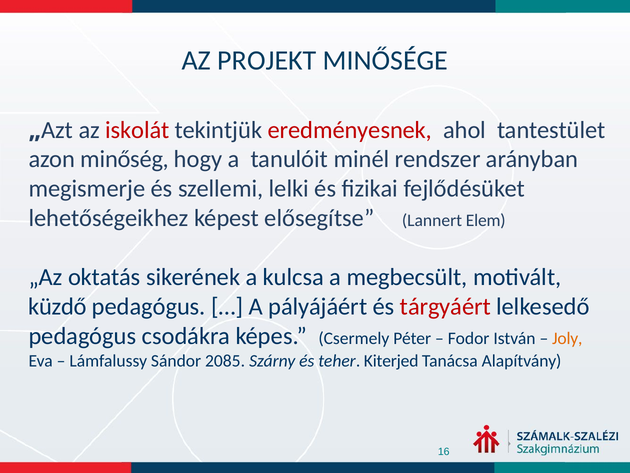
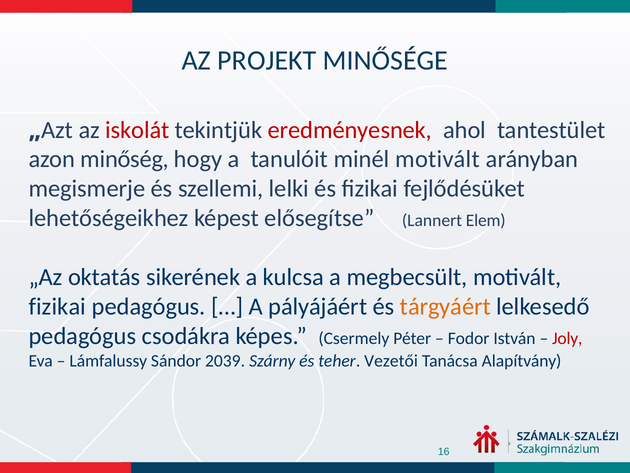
minél rendszer: rendszer -> motivált (438, 159)
küzdő: küzdő -> fizikai (57, 306)
tárgyáért colour: red -> orange (445, 306)
Joly colour: orange -> red (567, 338)
2085: 2085 -> 2039 (225, 360)
Kiterjed: Kiterjed -> Vezetői (391, 360)
